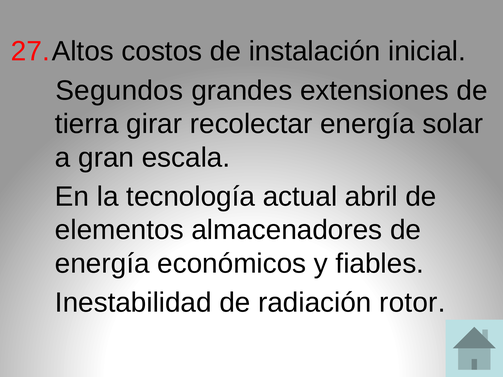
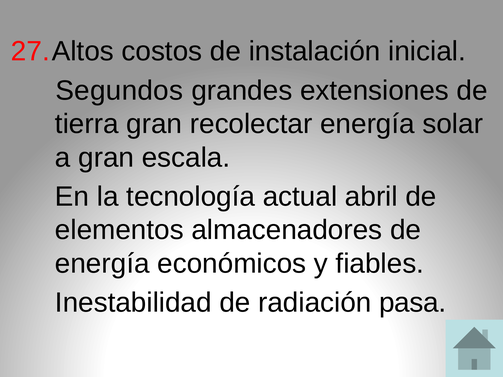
tierra girar: girar -> gran (154, 124)
rotor: rotor -> pasa (413, 303)
